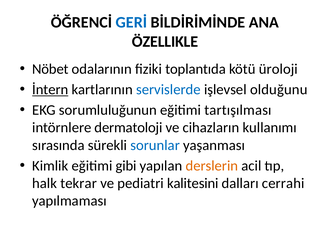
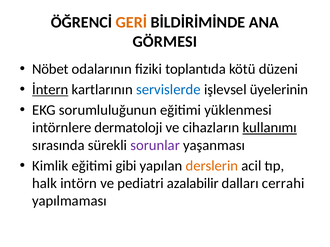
GERİ colour: blue -> orange (131, 22)
ÖZELLIKLE: ÖZELLIKLE -> GÖRMESI (165, 42)
üroloji: üroloji -> düzeni (278, 69)
olduğunu: olduğunu -> üyelerinin (279, 90)
tartışılması: tartışılması -> yüklenmesi (238, 110)
kullanımı underline: none -> present (270, 128)
sorunlar colour: blue -> purple (155, 146)
tekrar: tekrar -> intörn (79, 184)
kalitesini: kalitesini -> azalabilir (193, 184)
